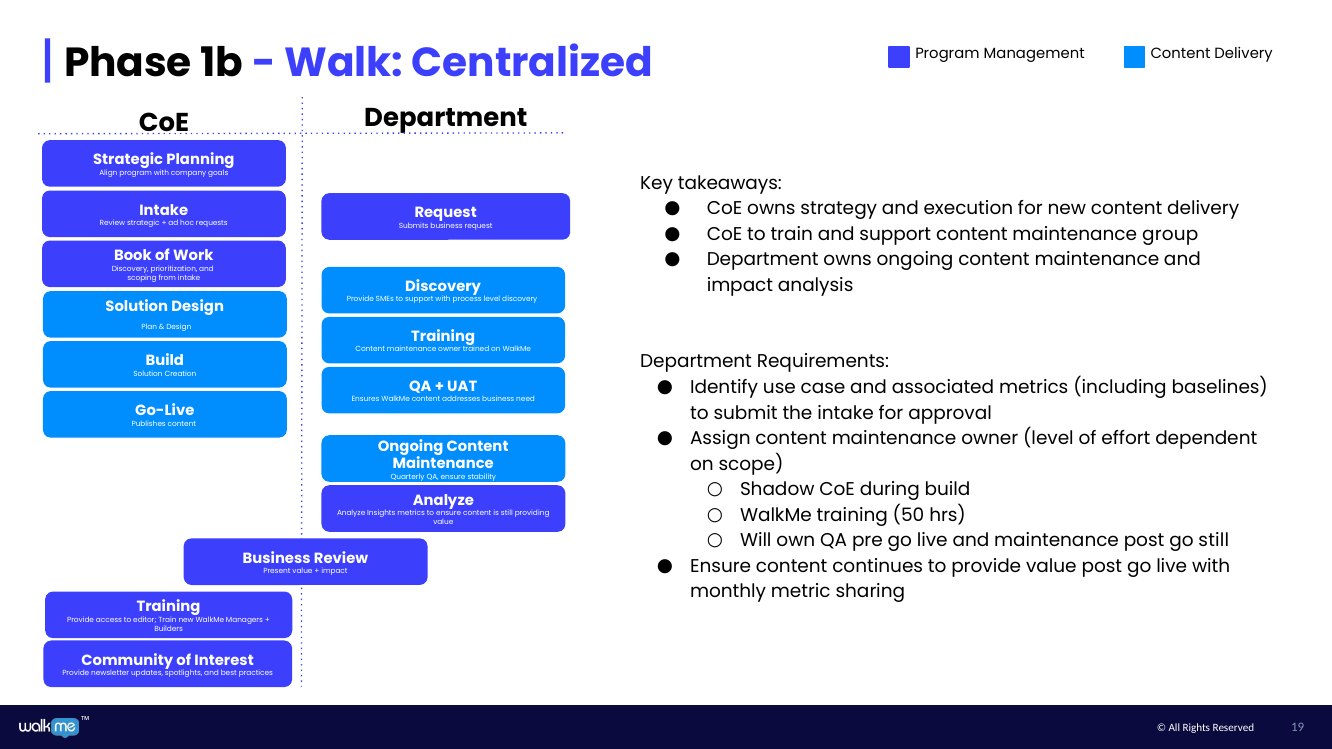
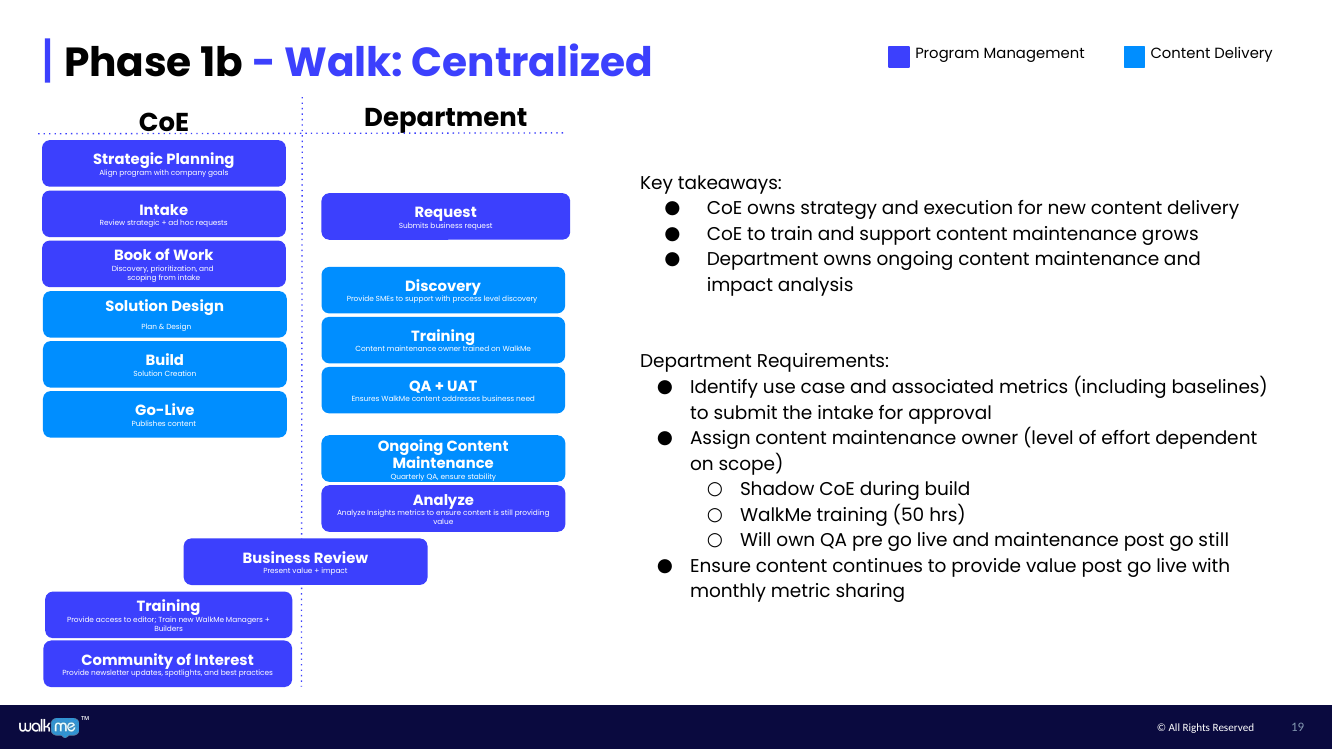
group: group -> grows (1170, 234)
